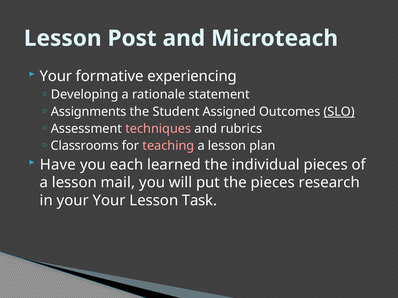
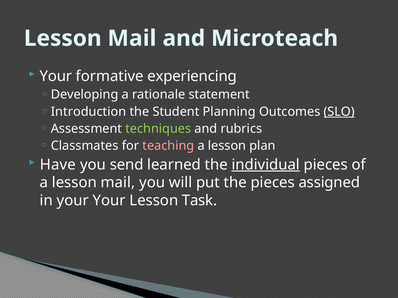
Post: Post -> Mail (132, 38)
Assignments: Assignments -> Introduction (89, 112)
Assigned: Assigned -> Planning (229, 112)
techniques colour: pink -> light green (158, 129)
Classrooms: Classrooms -> Classmates (85, 146)
each: each -> send (127, 165)
individual underline: none -> present (266, 165)
research: research -> assigned (329, 183)
